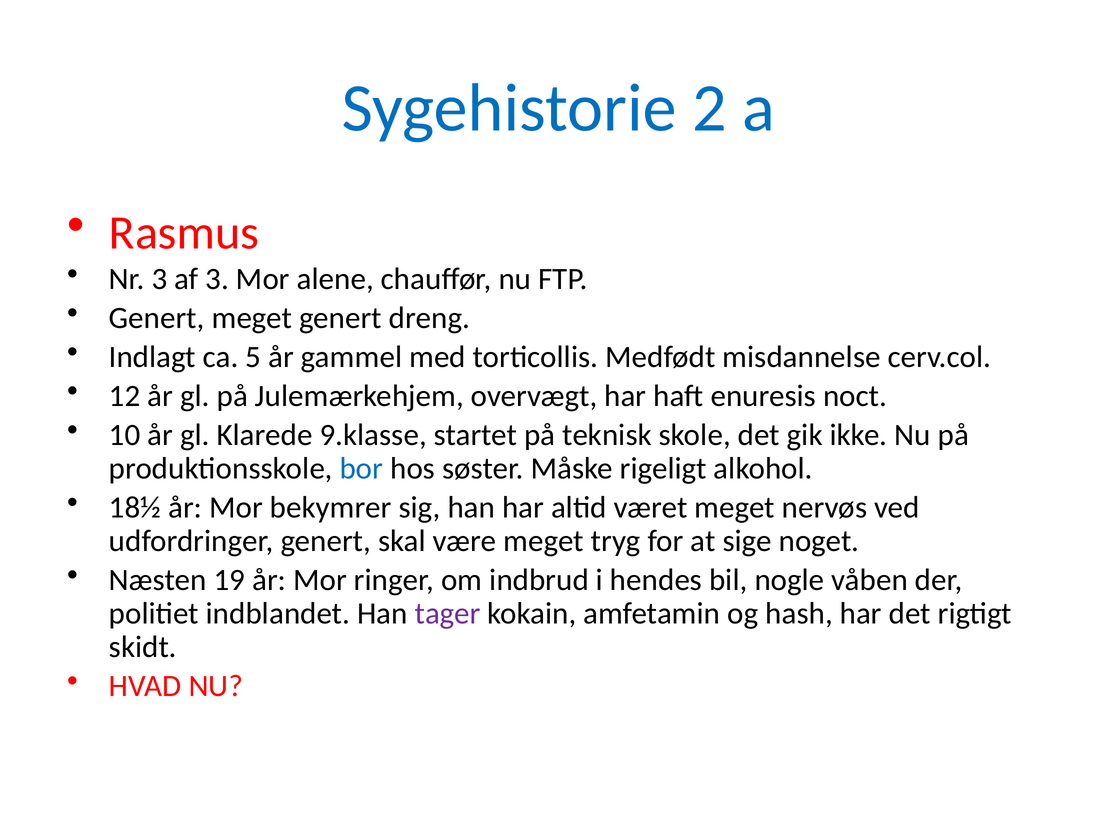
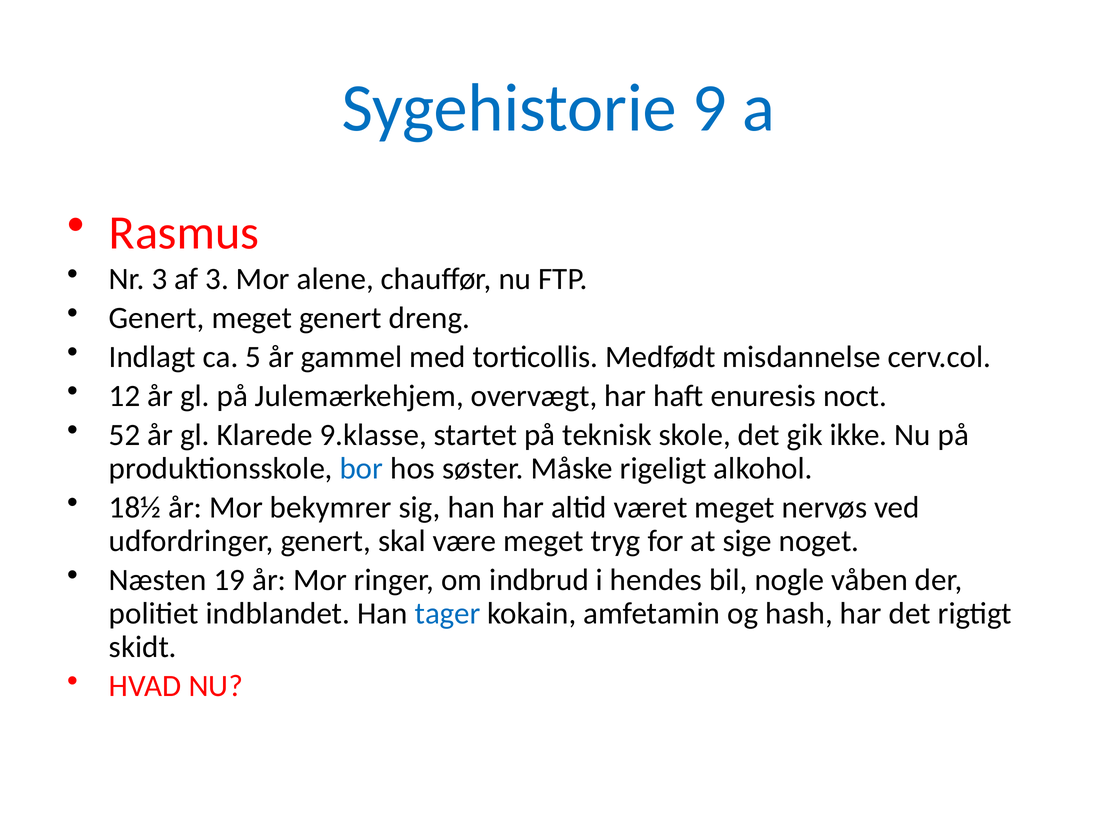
2: 2 -> 9 (709, 108)
10: 10 -> 52 (125, 436)
tager colour: purple -> blue (448, 614)
